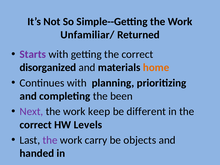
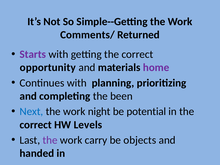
Unfamiliar/: Unfamiliar/ -> Comments/ (87, 35)
disorganized: disorganized -> opportunity (48, 68)
home colour: orange -> purple (156, 68)
Next colour: purple -> blue (31, 112)
keep: keep -> night (99, 112)
different: different -> potential (146, 112)
